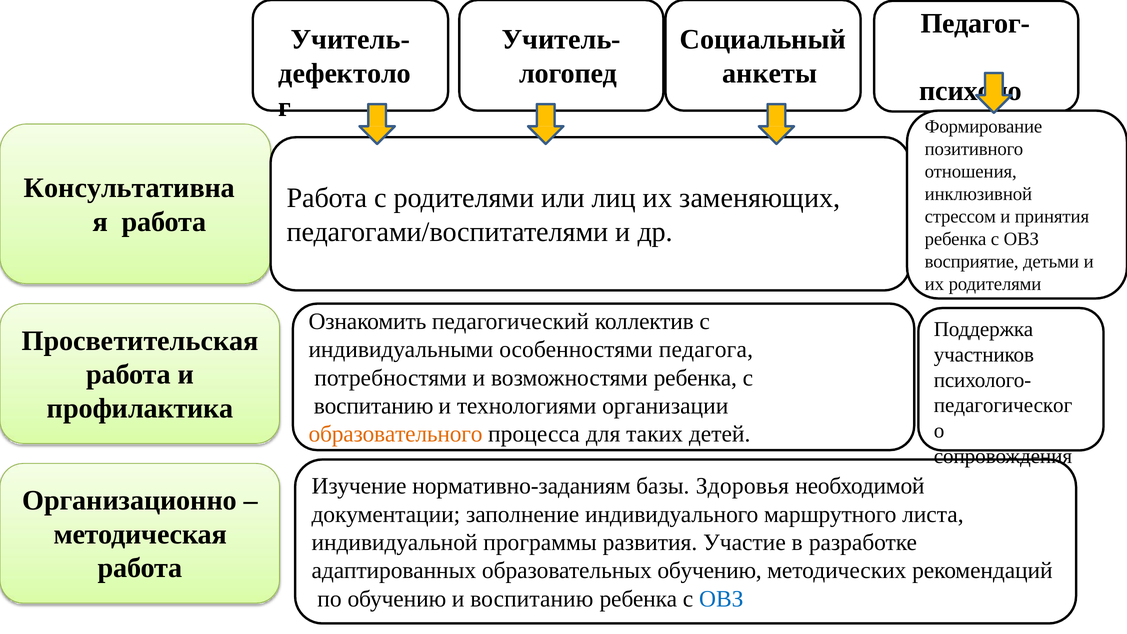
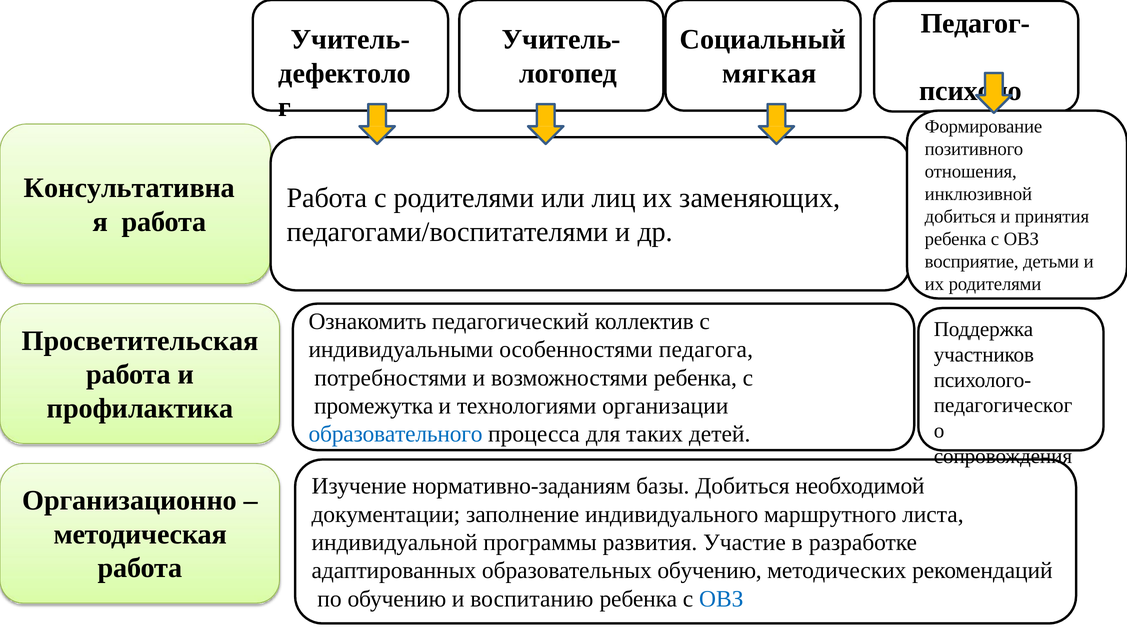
анкеты: анкеты -> мягкая (770, 73)
стрессом: стрессом -> добиться (960, 216)
воспитанию: воспитанию -> промежутка (374, 406)
образовательного colour: orange -> blue (396, 434)
базы Здоровья: Здоровья -> Добиться (742, 486)
